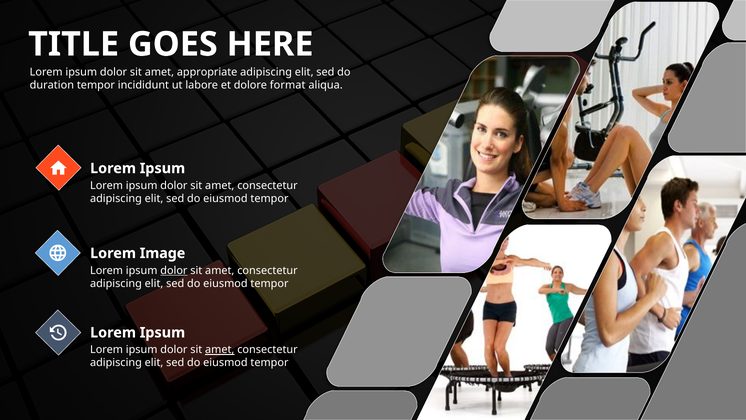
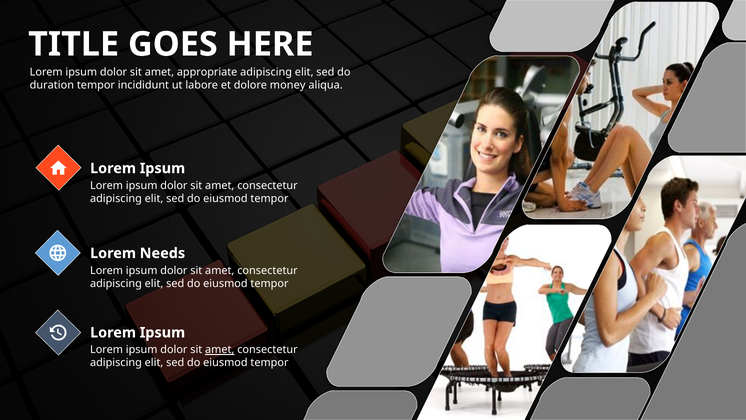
format: format -> money (288, 85)
Image: Image -> Needs (162, 253)
dolor underline: present -> none (174, 270)
